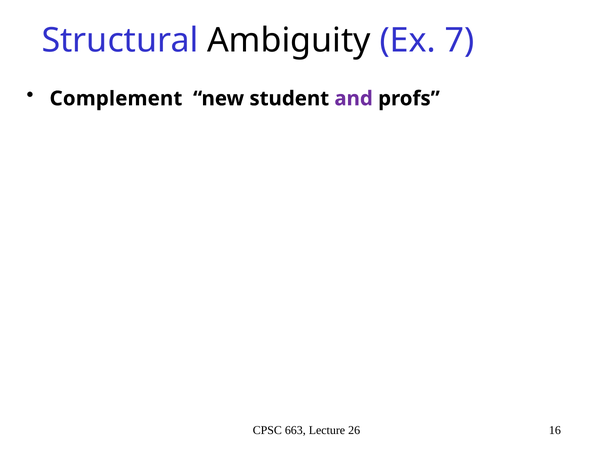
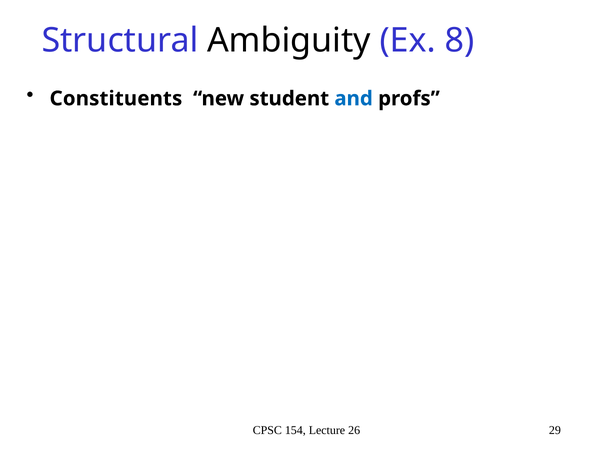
7: 7 -> 8 (459, 41)
Complement: Complement -> Constituents (116, 99)
and colour: purple -> blue (354, 99)
663: 663 -> 154 (295, 430)
16: 16 -> 29 (555, 430)
